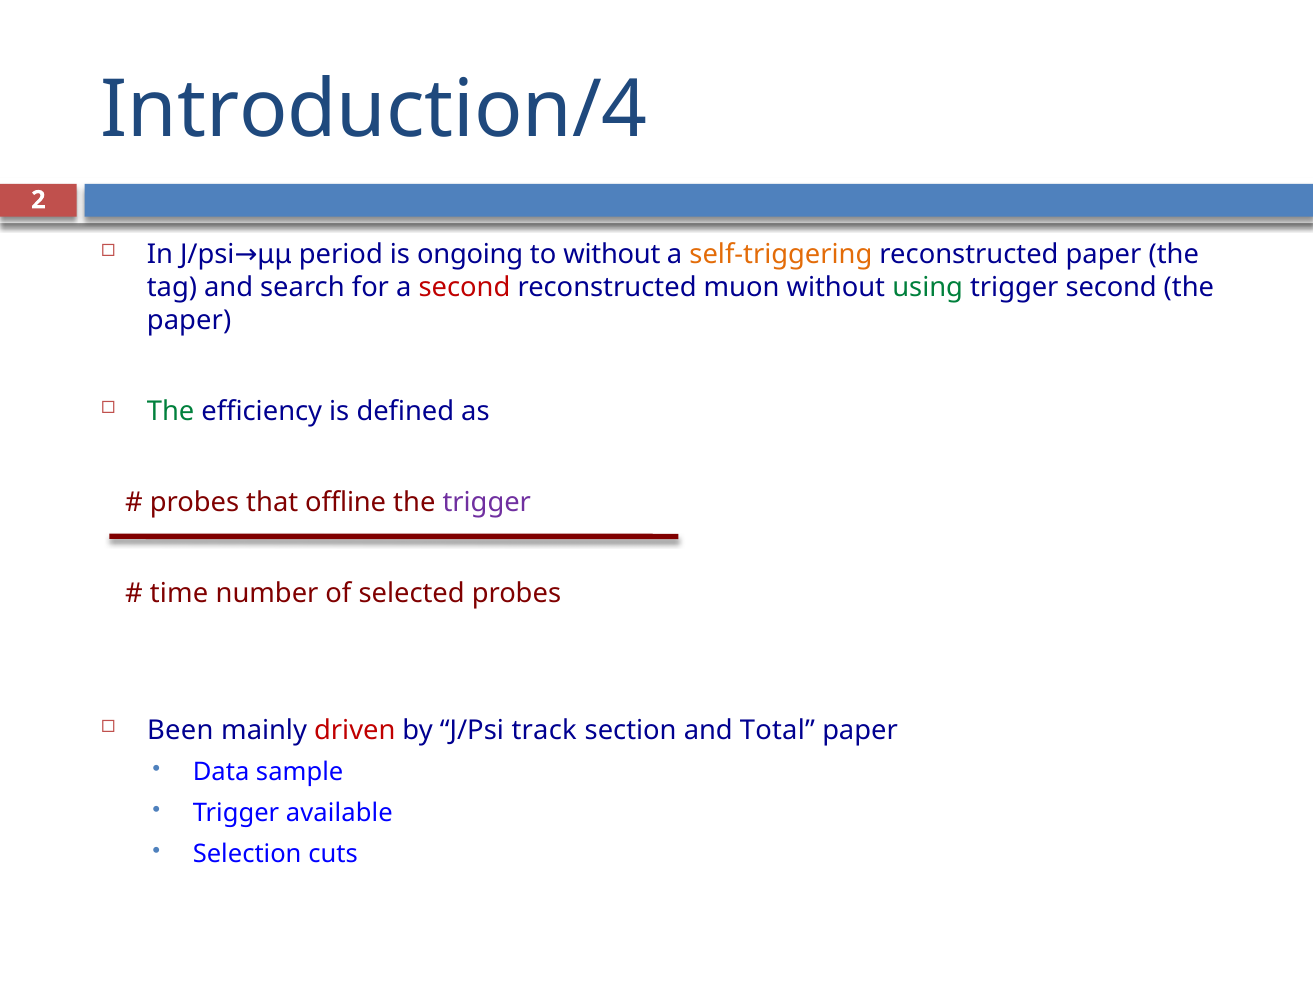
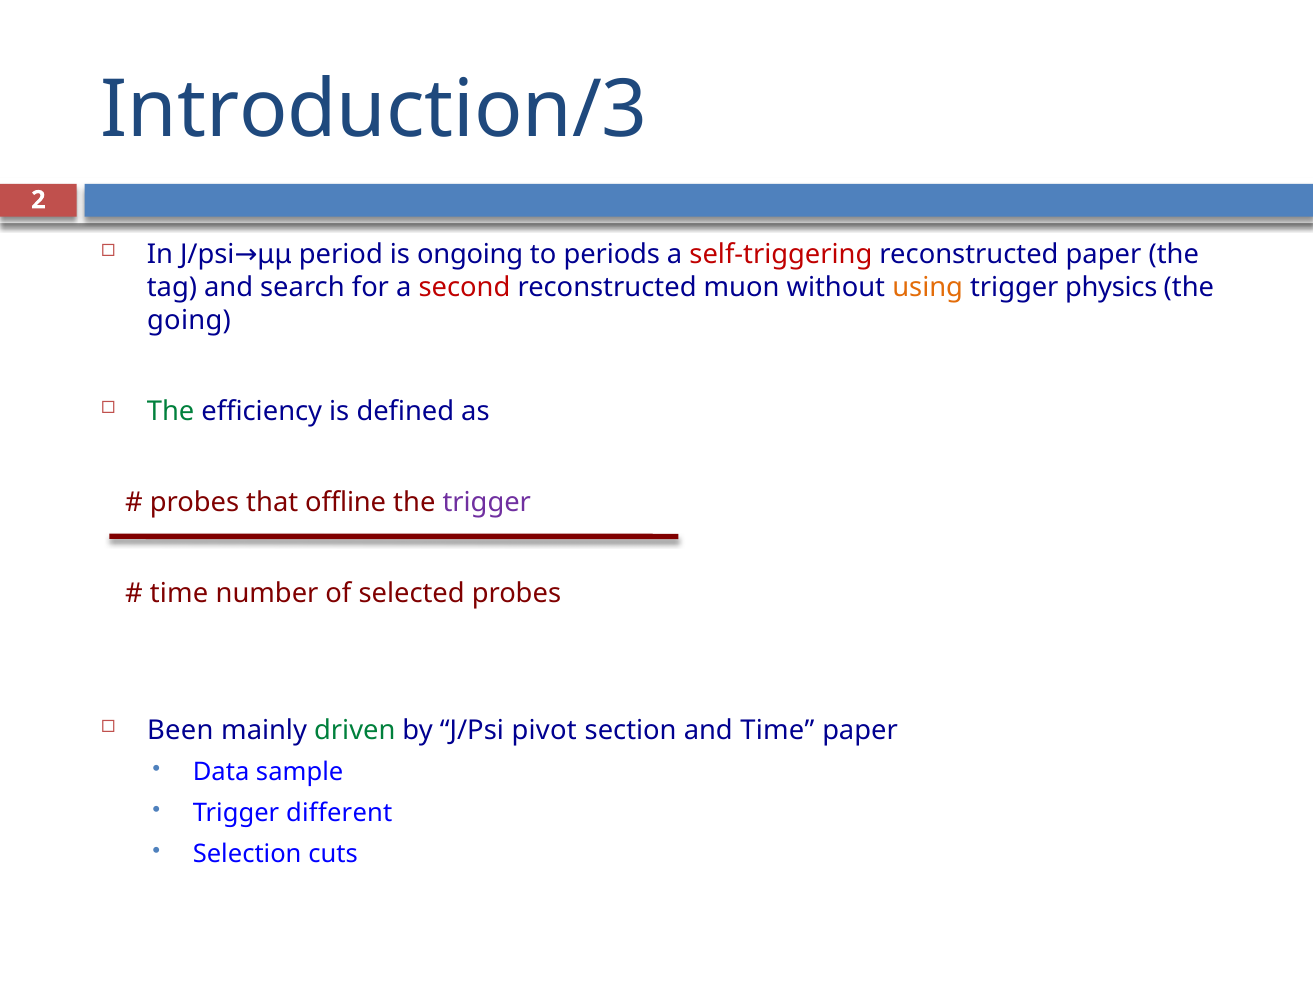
Introduction/4: Introduction/4 -> Introduction/3 (374, 110)
to without: without -> periods (612, 255)
self-triggering colour: orange -> red (781, 255)
using colour: green -> orange (928, 287)
trigger second: second -> physics (1111, 287)
paper: paper -> going (189, 320)
driven colour: red -> green (355, 731)
track: track -> pivot (544, 731)
and Total: Total -> Time (777, 731)
available: available -> different (339, 813)
